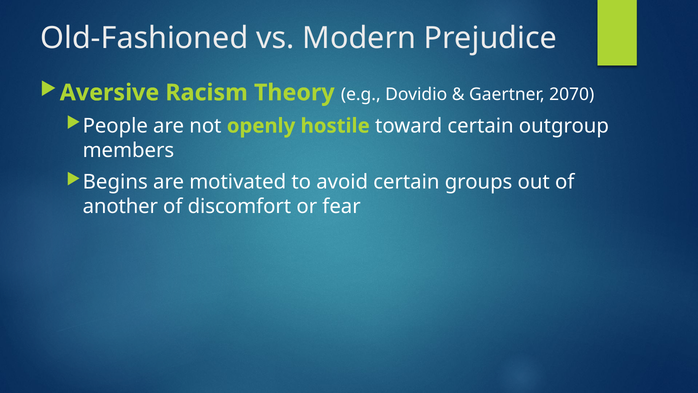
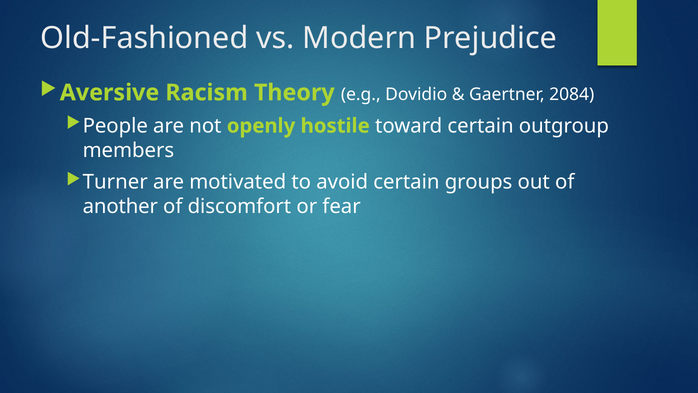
2070: 2070 -> 2084 (572, 94)
Begins: Begins -> Turner (115, 182)
